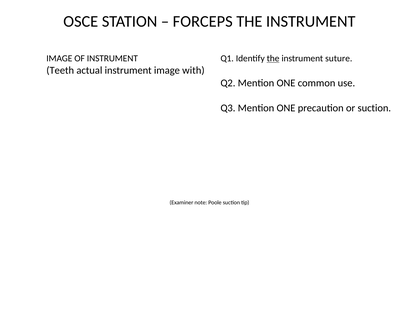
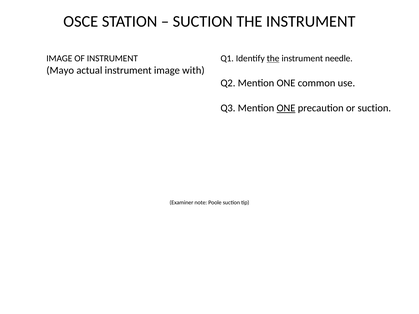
FORCEPS: FORCEPS -> SUCTION (203, 21)
suture: suture -> needle (339, 59)
Teeth: Teeth -> Mayo (60, 71)
ONE underline: none -> present (286, 108)
